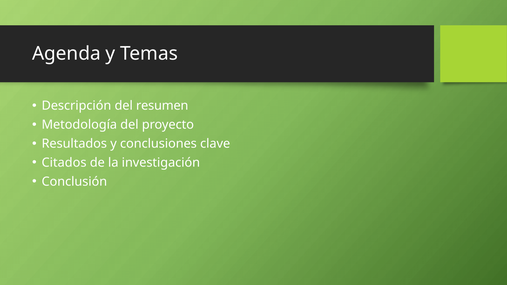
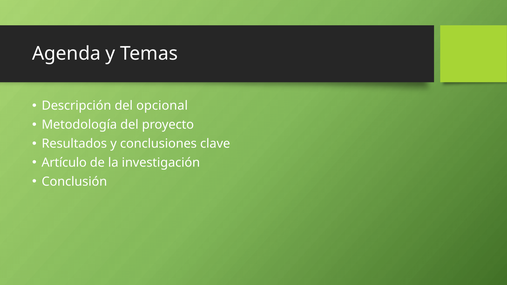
resumen: resumen -> opcional (162, 106)
Citados: Citados -> Artículo (64, 163)
